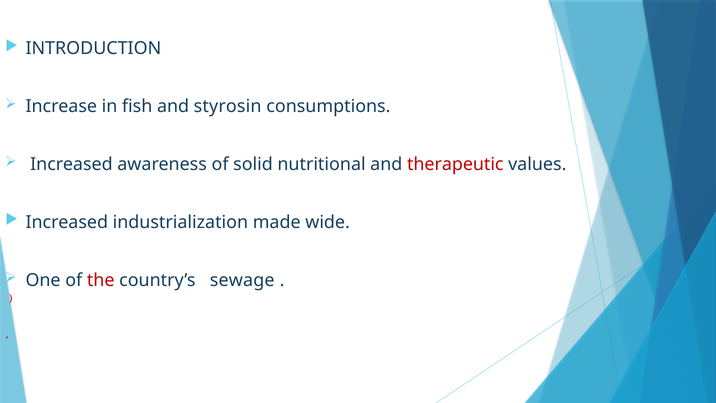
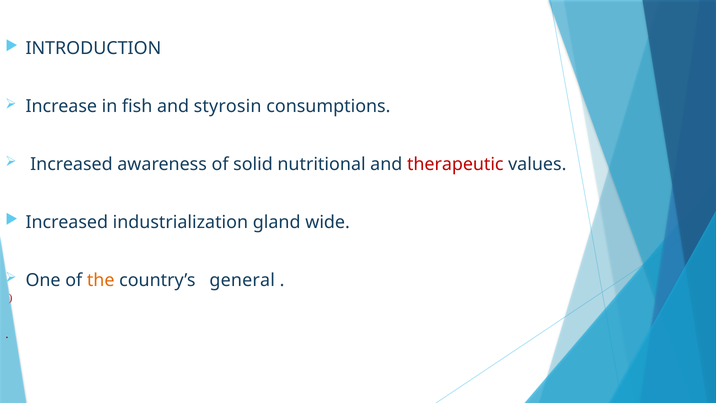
made: made -> gland (277, 222)
the colour: red -> orange (101, 280)
sewage: sewage -> general (242, 280)
